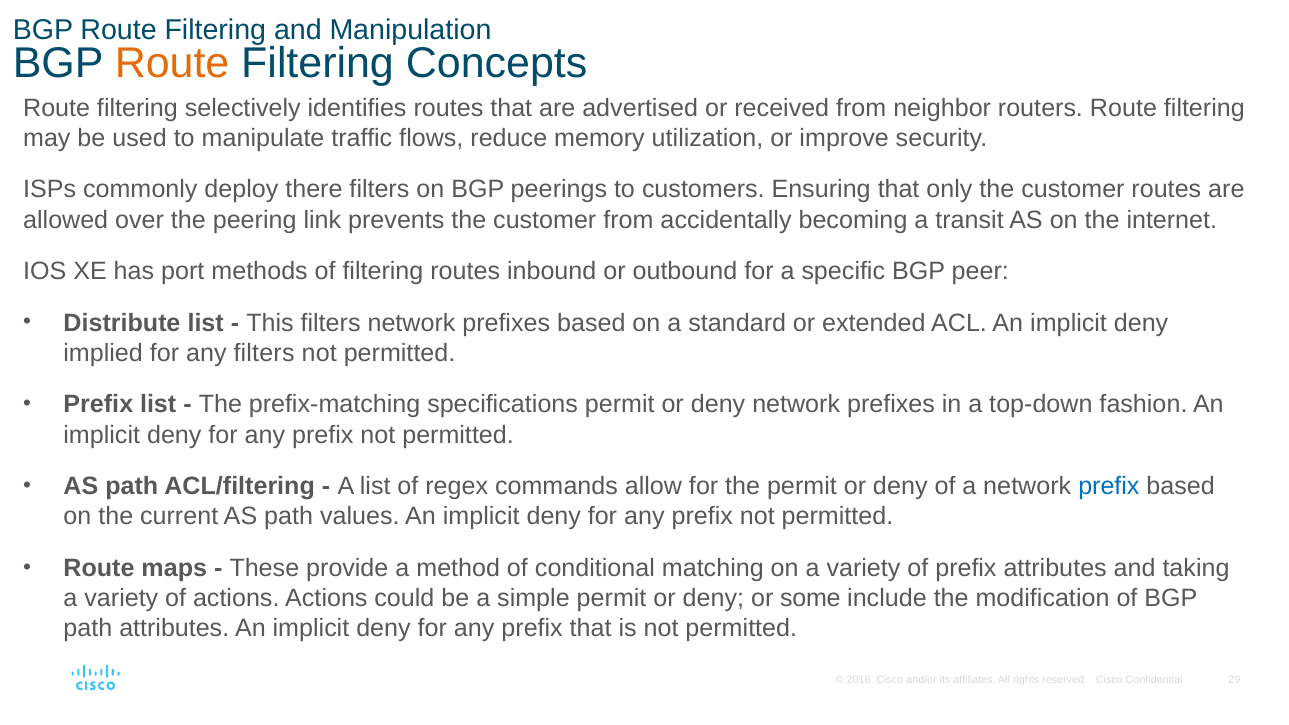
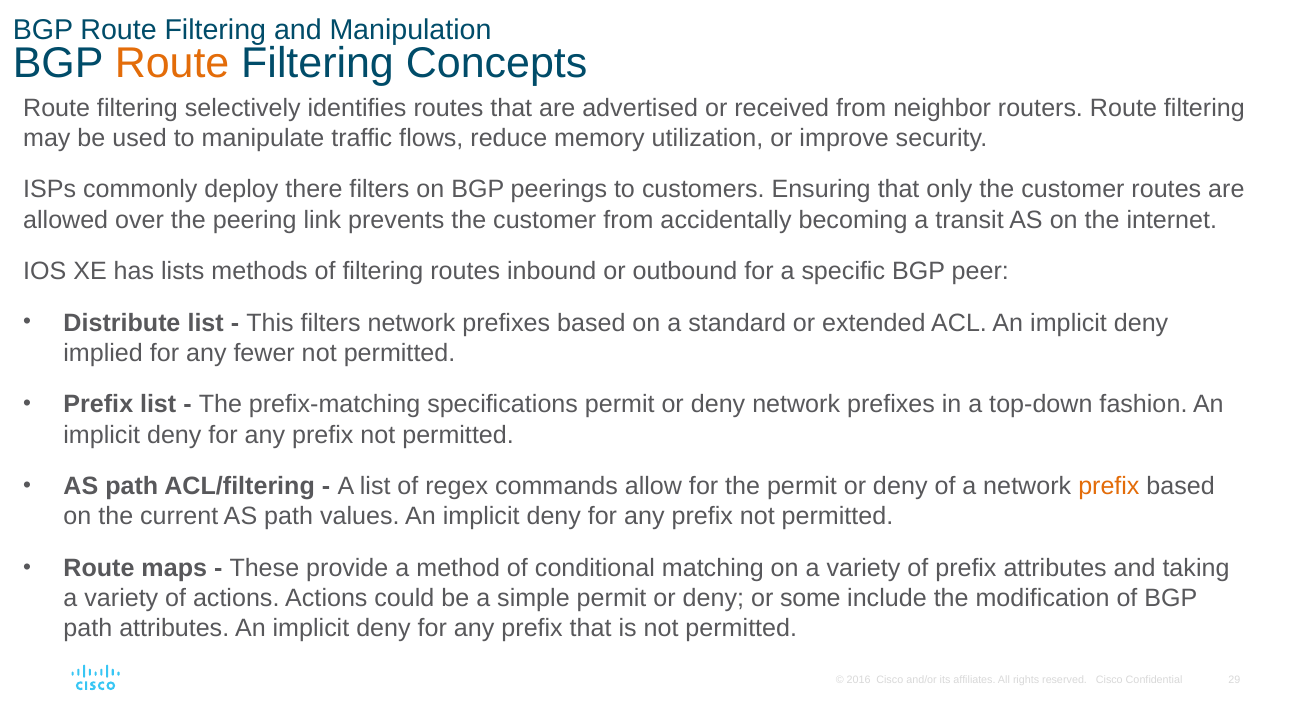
port: port -> lists (183, 271)
any filters: filters -> fewer (264, 353)
prefix colour: blue -> orange (1109, 486)
